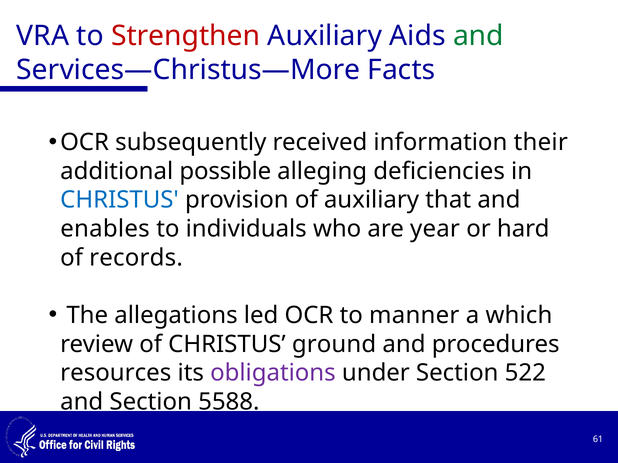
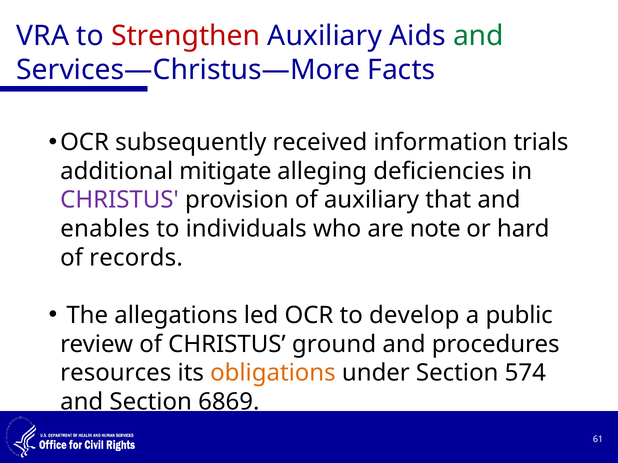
their: their -> trials (541, 143)
possible: possible -> mitigate (225, 171)
CHRISTUS colour: blue -> purple (120, 200)
year: year -> note (435, 229)
manner: manner -> develop (414, 316)
which: which -> public (519, 316)
obligations colour: purple -> orange (273, 373)
522: 522 -> 574 (525, 373)
5588: 5588 -> 6869 (229, 402)
